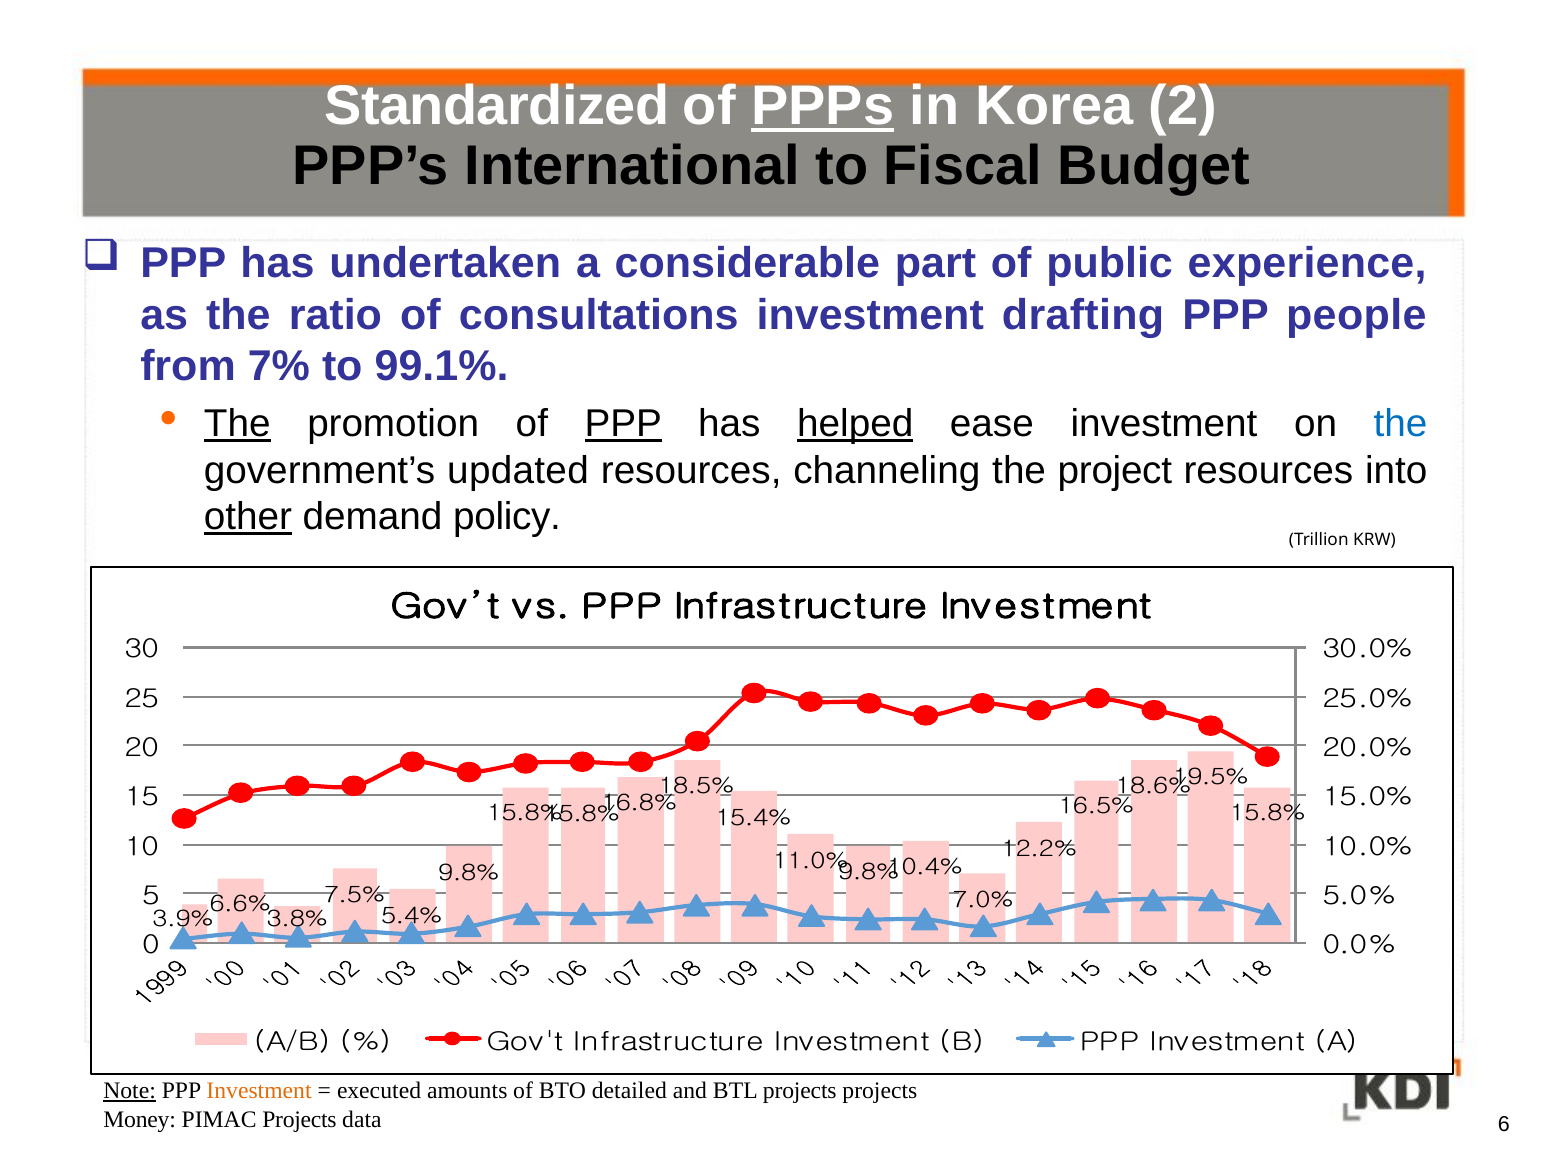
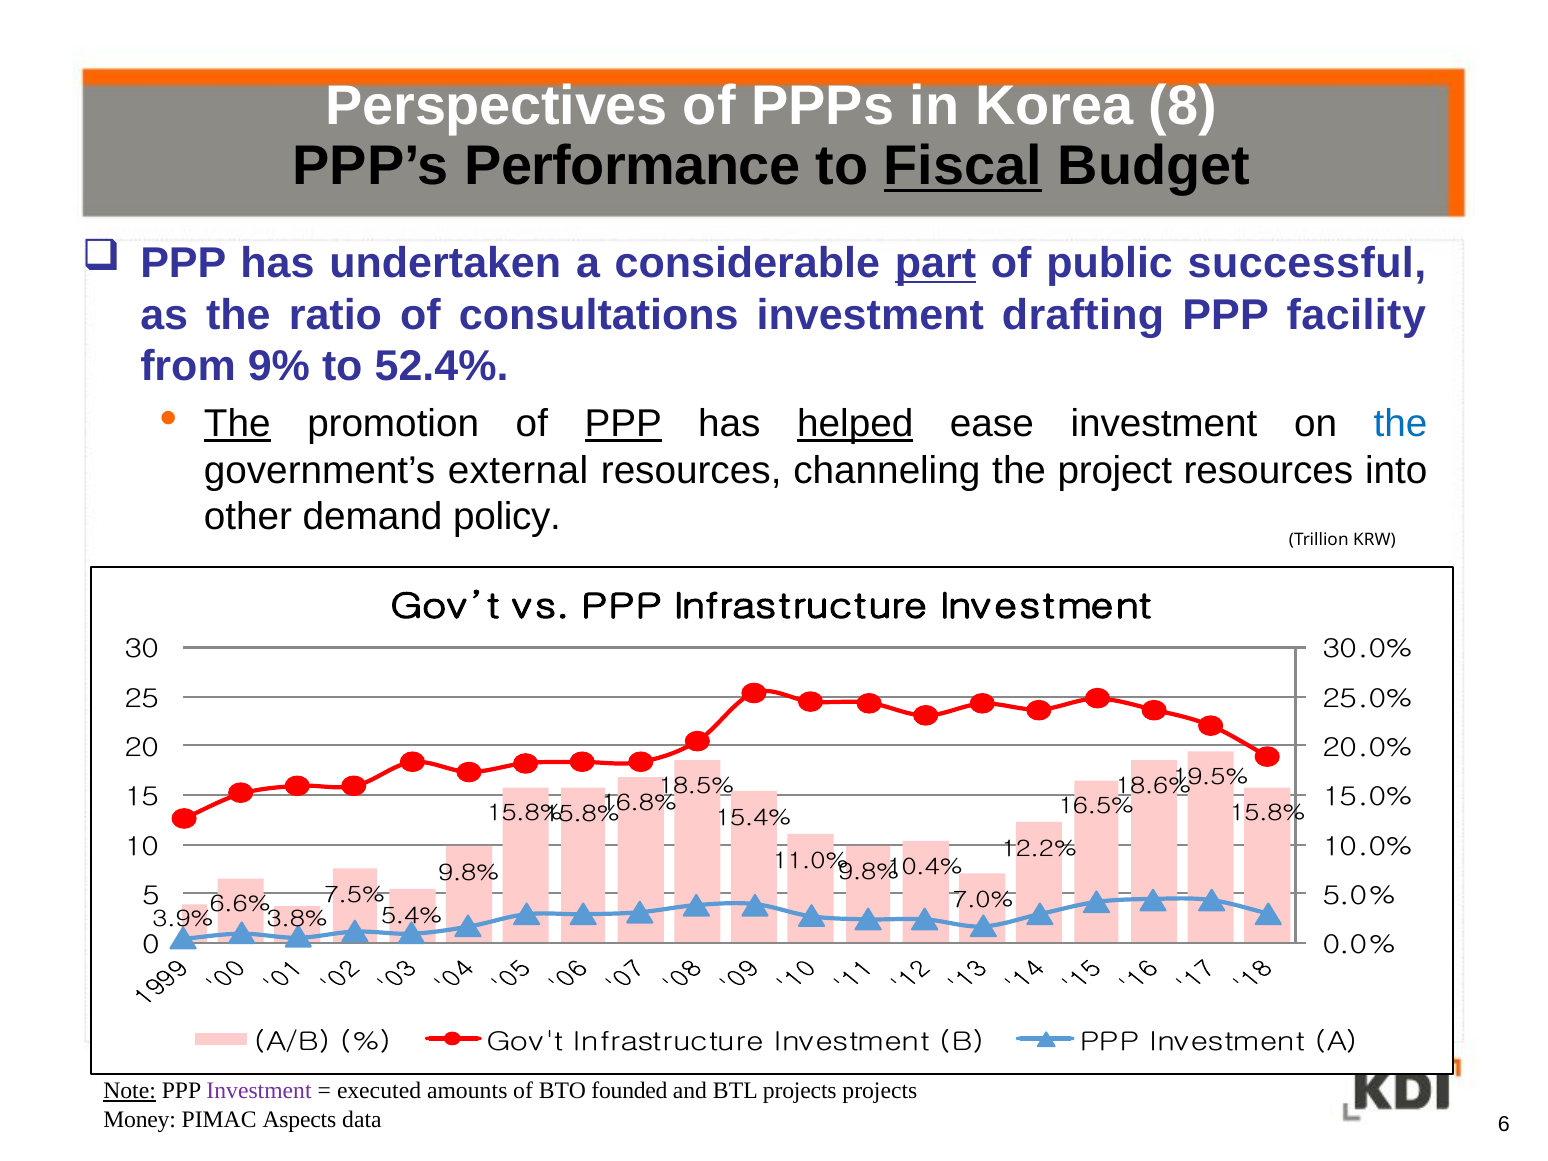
Standardized: Standardized -> Perspectives (497, 106)
PPPs underline: present -> none (823, 106)
2: 2 -> 8 (1183, 106)
International: International -> Performance (632, 166)
Fiscal underline: none -> present (963, 166)
part underline: none -> present (936, 263)
experience: experience -> successful (1307, 263)
people: people -> facility (1356, 315)
7%: 7% -> 9% (279, 367)
99.1%: 99.1% -> 52.4% (442, 367)
updated: updated -> external (518, 470)
other underline: present -> none (248, 517)
Investment colour: orange -> purple (259, 1091)
detailed: detailed -> founded (629, 1091)
PIMAC Projects: Projects -> Aspects (299, 1119)
